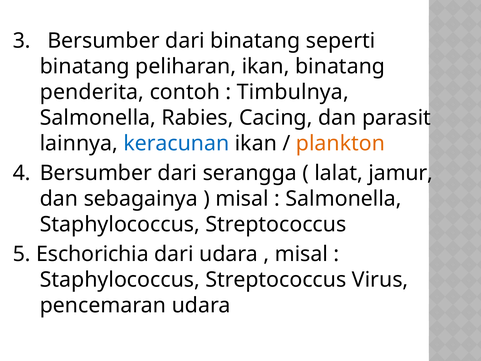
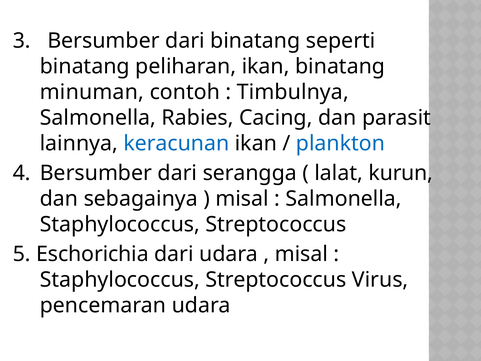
penderita: penderita -> minuman (92, 92)
plankton colour: orange -> blue (341, 143)
jamur: jamur -> kurun (401, 173)
